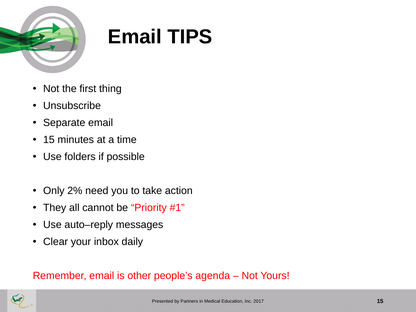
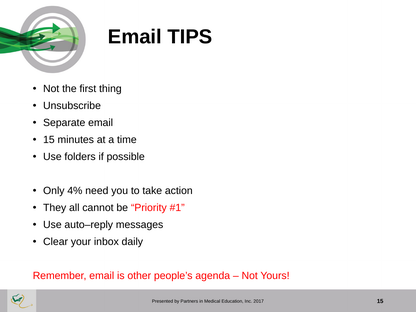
2%: 2% -> 4% (75, 191)
